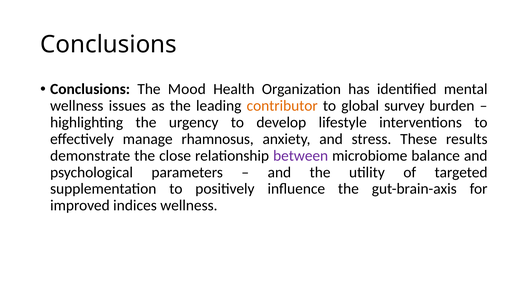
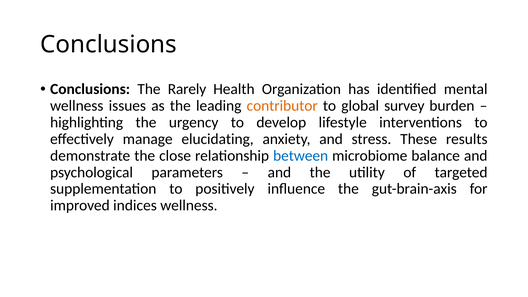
Mood: Mood -> Rarely (187, 89)
rhamnosus: rhamnosus -> elucidating (218, 139)
between colour: purple -> blue (301, 156)
